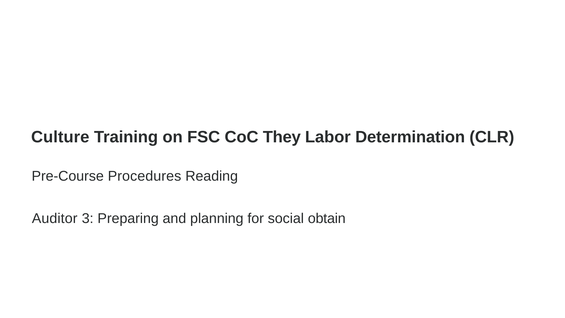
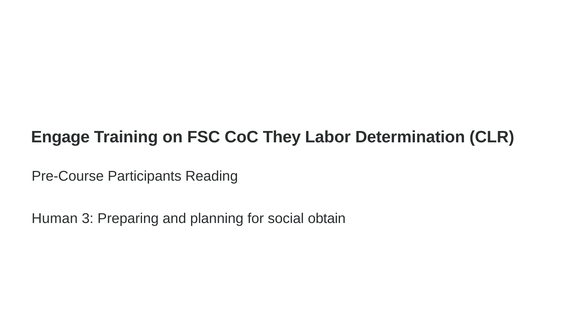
Culture: Culture -> Engage (60, 137)
Procedures: Procedures -> Participants (145, 176)
Auditor: Auditor -> Human (55, 218)
